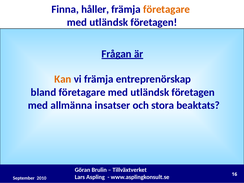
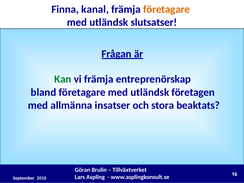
håller: håller -> kanal (95, 9)
företagen: företagen -> slutsatser (154, 22)
Kan colour: orange -> green (63, 79)
